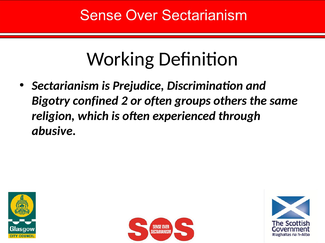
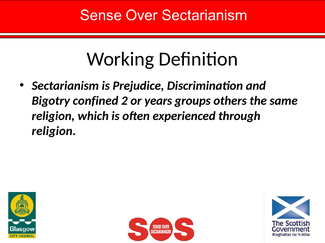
or often: often -> years (158, 101)
abusive: abusive -> religion (54, 131)
